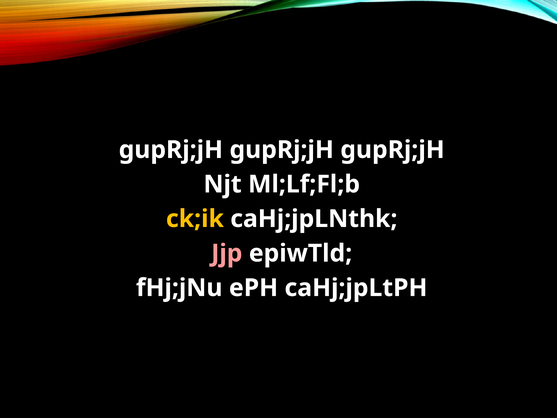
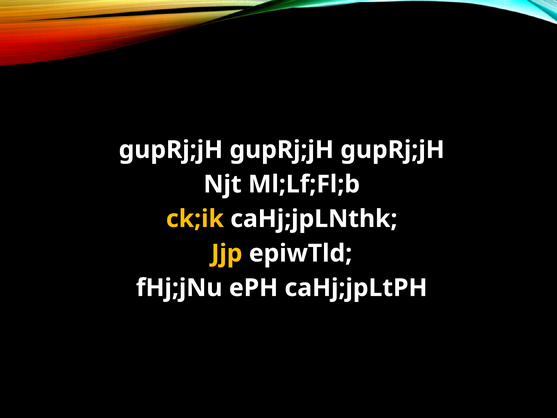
Jjp colour: pink -> yellow (227, 253)
